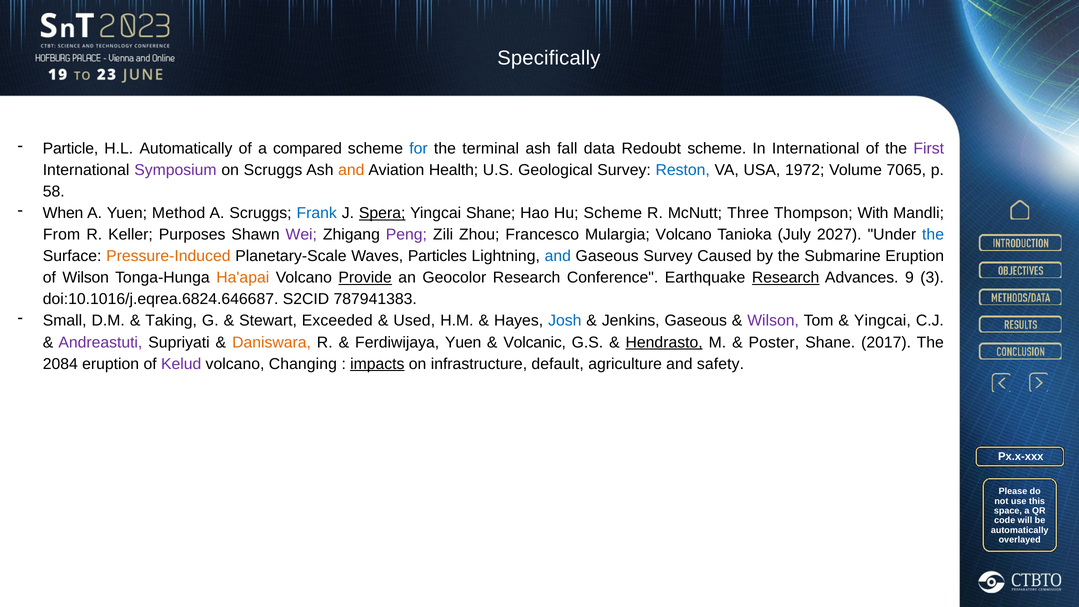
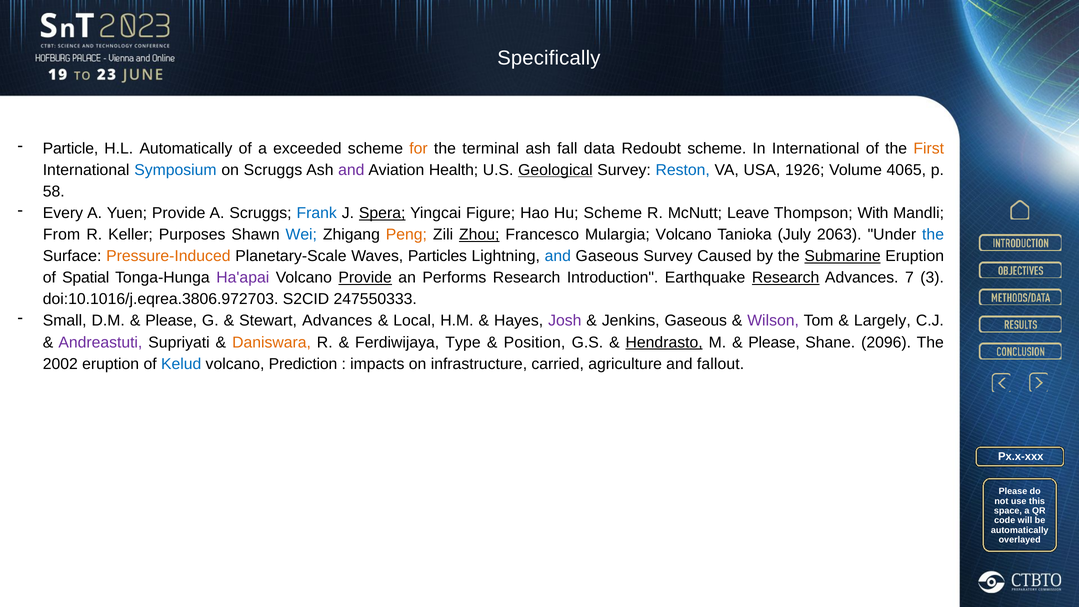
compared: compared -> exceeded (307, 148)
for colour: blue -> orange (418, 148)
First colour: purple -> orange (929, 148)
Symposium colour: purple -> blue (175, 170)
and colour: orange -> purple (351, 170)
Geological underline: none -> present (555, 170)
1972: 1972 -> 1926 (805, 170)
7065: 7065 -> 4065 (906, 170)
When: When -> Every (63, 213)
Yuen Method: Method -> Provide (179, 213)
Yingcai Shane: Shane -> Figure (491, 213)
Three: Three -> Leave (748, 213)
Wei colour: purple -> blue (301, 235)
Peng colour: purple -> orange (406, 235)
Zhou underline: none -> present (479, 235)
2027: 2027 -> 2063 (839, 235)
Submarine underline: none -> present (843, 256)
of Wilson: Wilson -> Spatial (86, 278)
Ha'apai colour: orange -> purple (243, 278)
Geocolor: Geocolor -> Performs (454, 278)
Conference: Conference -> Introduction (613, 278)
9: 9 -> 7 (909, 278)
doi:10.1016/j.eqrea.6824.646687: doi:10.1016/j.eqrea.6824.646687 -> doi:10.1016/j.eqrea.3806.972703 (161, 299)
787941383: 787941383 -> 247550333 (375, 299)
Taking: Taking -> Please (171, 321)
Stewart Exceeded: Exceeded -> Advances (337, 321)
Used: Used -> Local (414, 321)
Josh colour: blue -> purple (565, 321)
Yingcai: Yingcai -> Largely (882, 321)
Ferdiwijaya Yuen: Yuen -> Type (463, 342)
Volcanic: Volcanic -> Position (535, 342)
Poster: Poster -> Please (774, 342)
2017: 2017 -> 2096 (886, 342)
2084: 2084 -> 2002 (60, 364)
Kelud colour: purple -> blue (181, 364)
Changing: Changing -> Prediction (303, 364)
impacts underline: present -> none (377, 364)
default: default -> carried (558, 364)
safety: safety -> fallout (721, 364)
